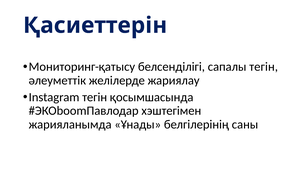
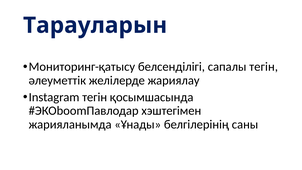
Қасиеттерін: Қасиеттерін -> Тарауларын (95, 25)
